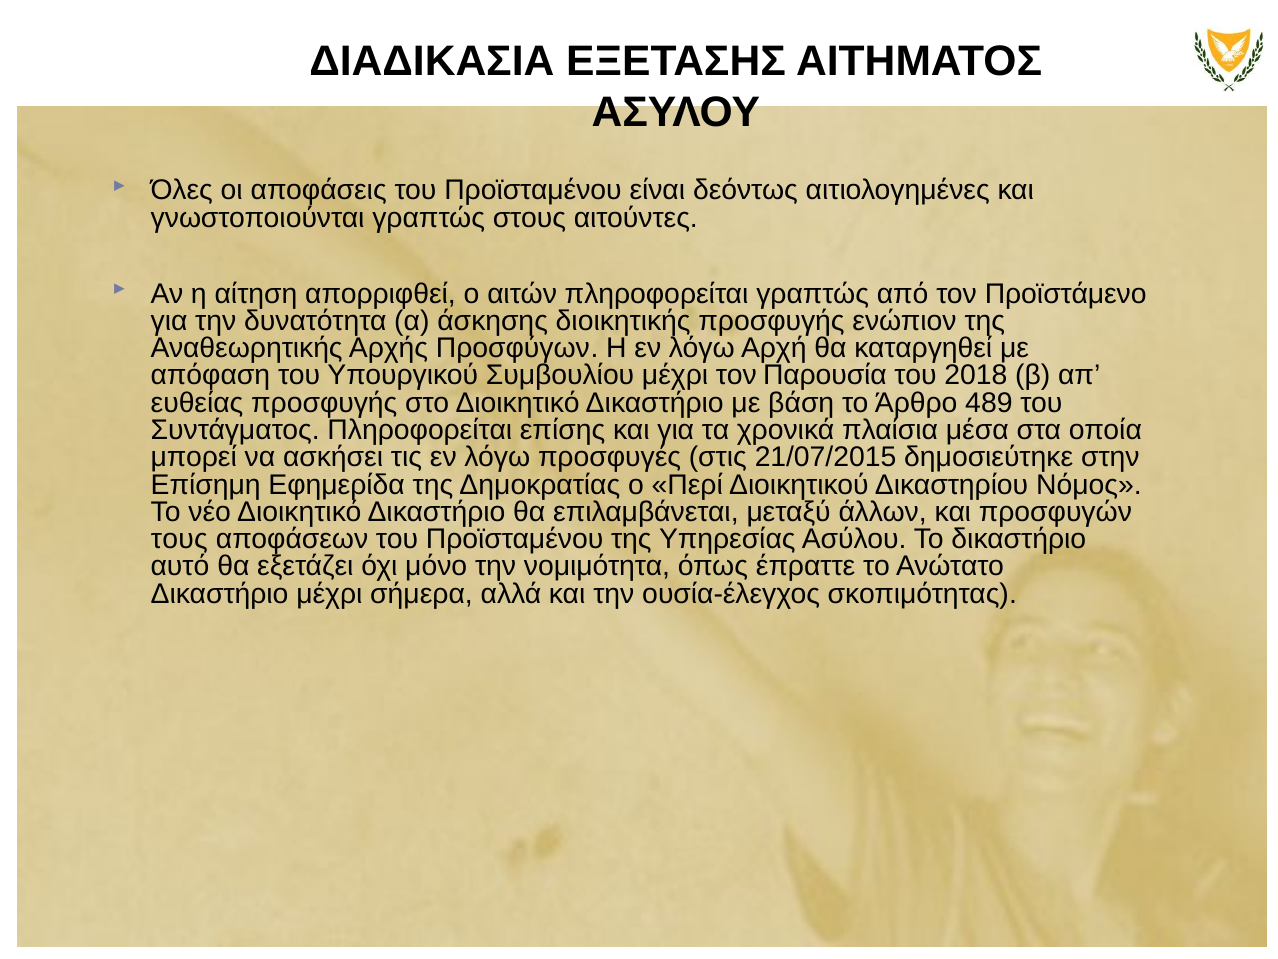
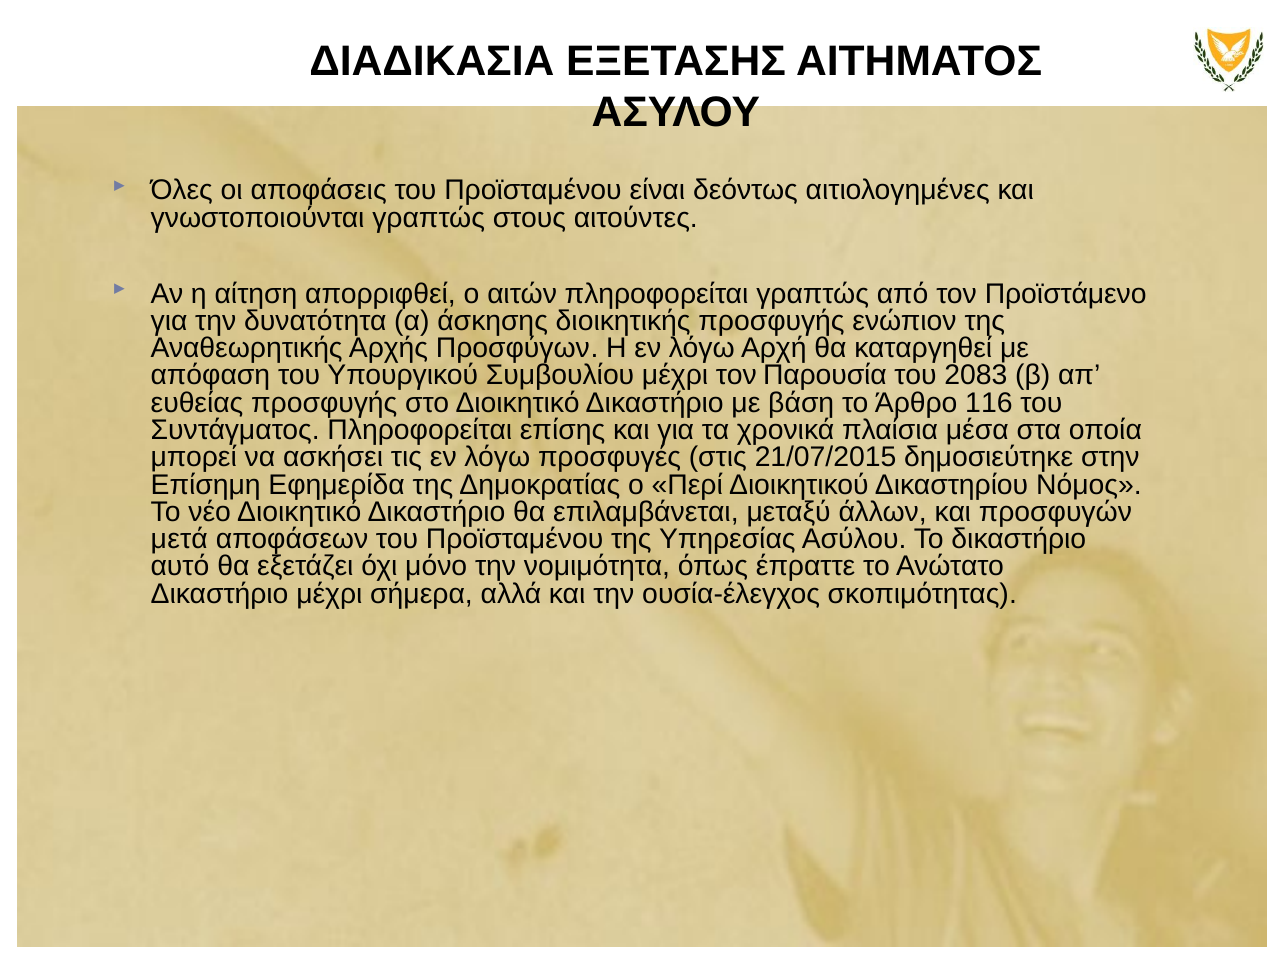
2018: 2018 -> 2083 (976, 375)
489: 489 -> 116 (989, 403)
τους: τους -> μετά (179, 539)
